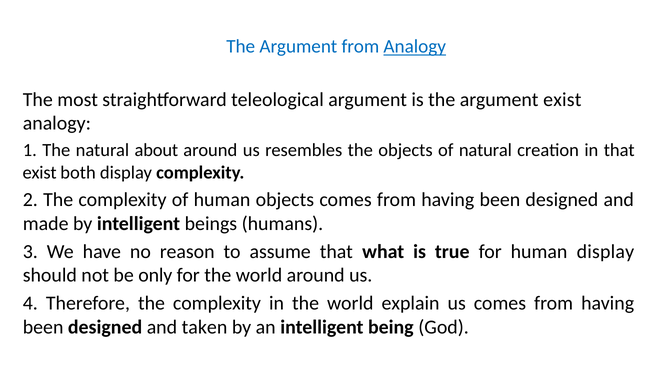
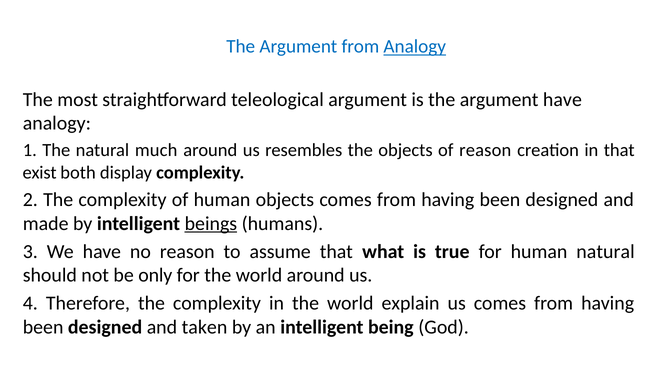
argument exist: exist -> have (562, 100)
about: about -> much (156, 150)
of natural: natural -> reason (485, 150)
beings underline: none -> present (211, 224)
human display: display -> natural (606, 252)
